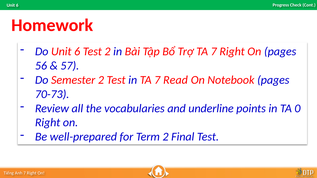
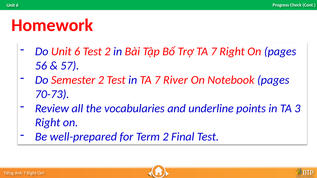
Read: Read -> River (176, 80)
0: 0 -> 3 (297, 109)
